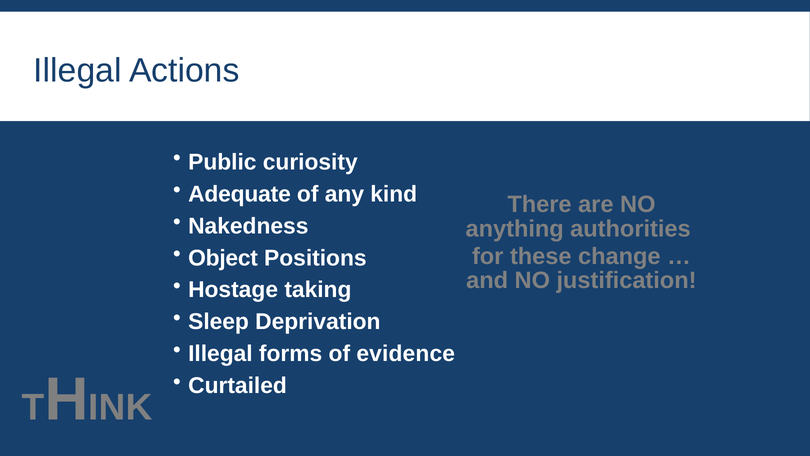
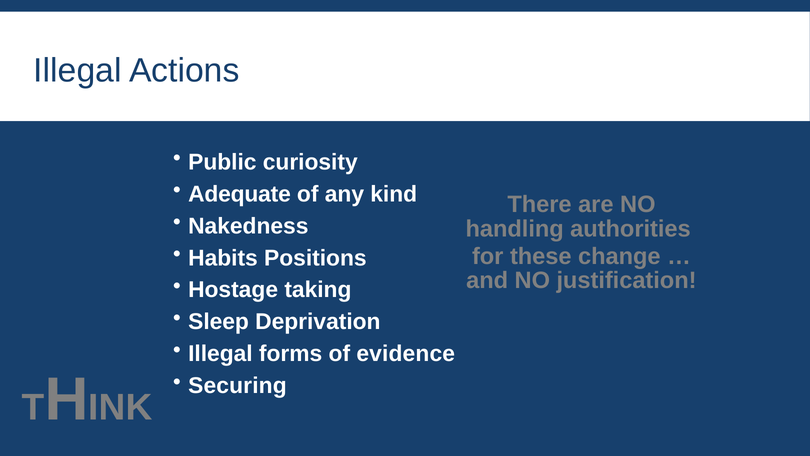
anything: anything -> handling (515, 229)
Object: Object -> Habits (223, 258)
Curtailed: Curtailed -> Securing (237, 385)
